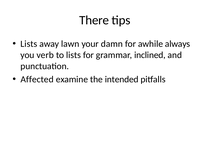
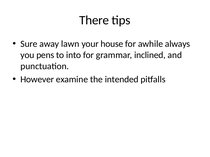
Lists: Lists -> Sure (29, 44)
damn: damn -> house (112, 44)
verb: verb -> pens (45, 55)
to lists: lists -> into (74, 55)
Affected: Affected -> However (37, 80)
